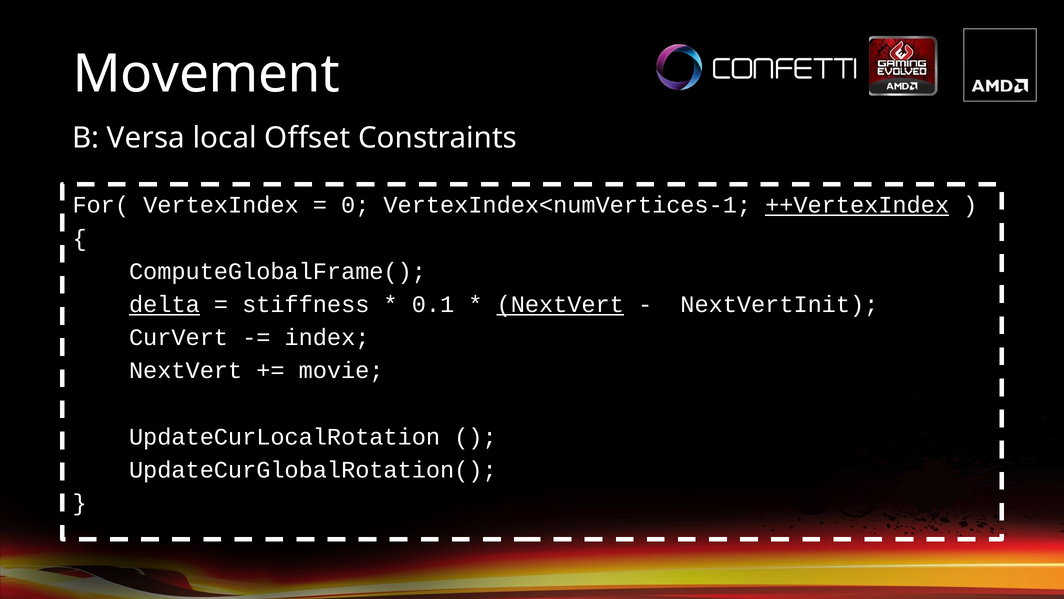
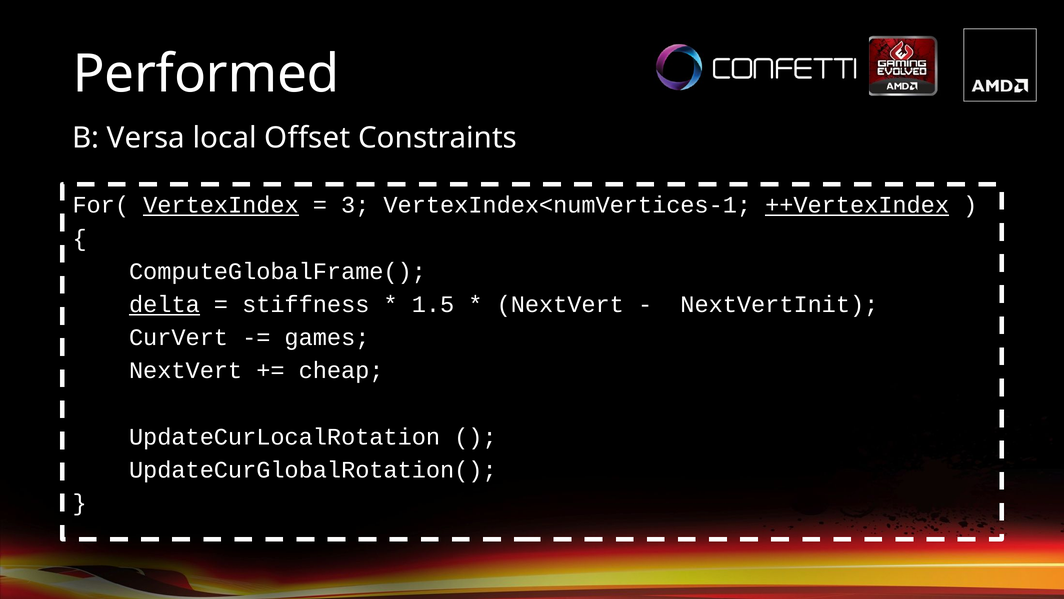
Movement: Movement -> Performed (206, 74)
VertexIndex underline: none -> present (221, 205)
0: 0 -> 3 (355, 205)
0.1: 0.1 -> 1.5 (433, 304)
NextVert underline: present -> none (560, 304)
index: index -> games (327, 337)
movie: movie -> cheap (341, 370)
